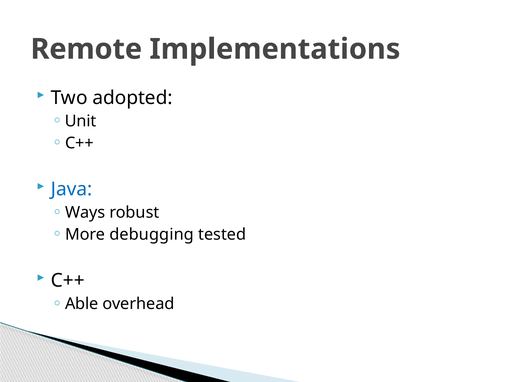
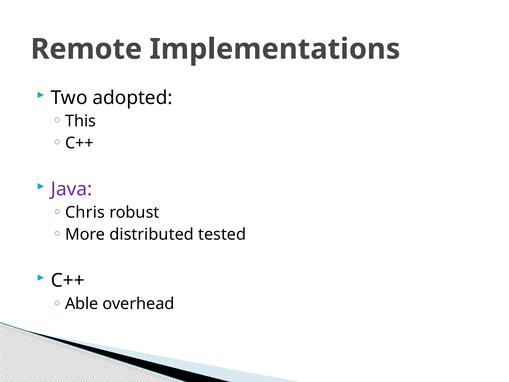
Unit: Unit -> This (81, 121)
Java colour: blue -> purple (72, 189)
Ways: Ways -> Chris (85, 212)
debugging: debugging -> distributed (152, 234)
